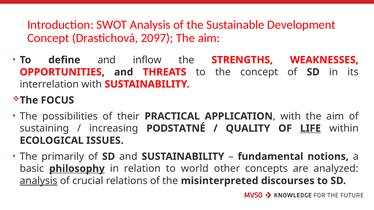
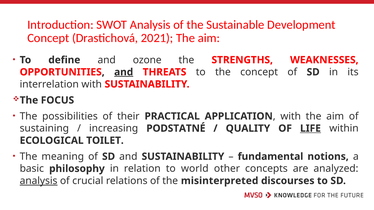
2097: 2097 -> 2021 (157, 38)
inflow: inflow -> ozone (147, 60)
and underline: none -> present (124, 72)
ISSUES: ISSUES -> TOILET (105, 141)
primarily: primarily -> meaning (63, 157)
philosophy underline: present -> none (77, 169)
